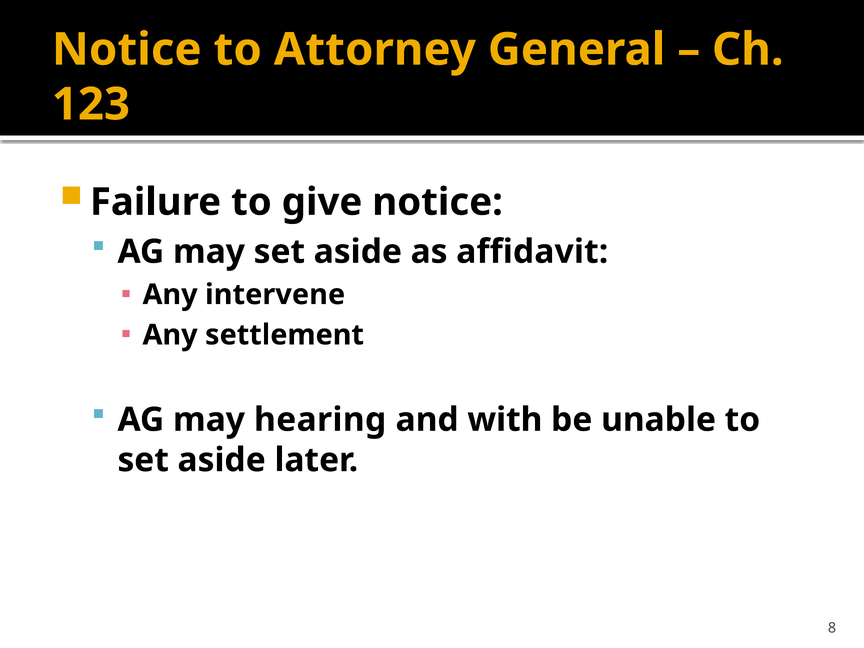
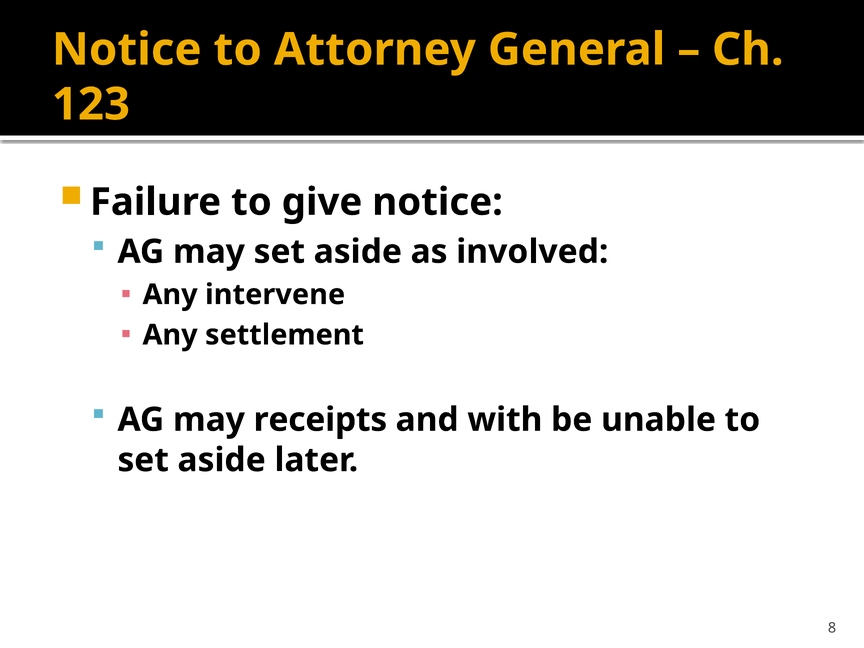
affidavit: affidavit -> involved (532, 252)
hearing: hearing -> receipts (320, 420)
